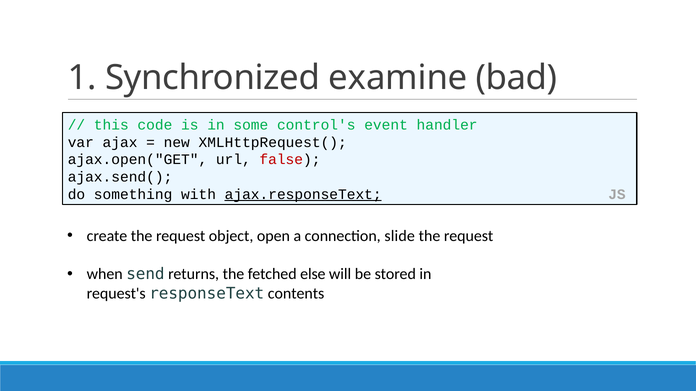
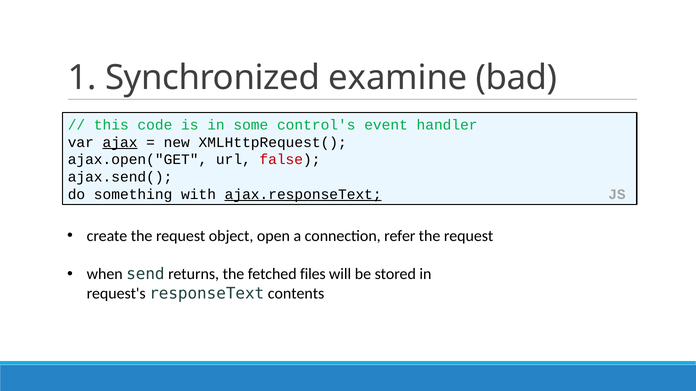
ajax underline: none -> present (120, 142)
slide: slide -> refer (400, 236)
else: else -> files (313, 274)
